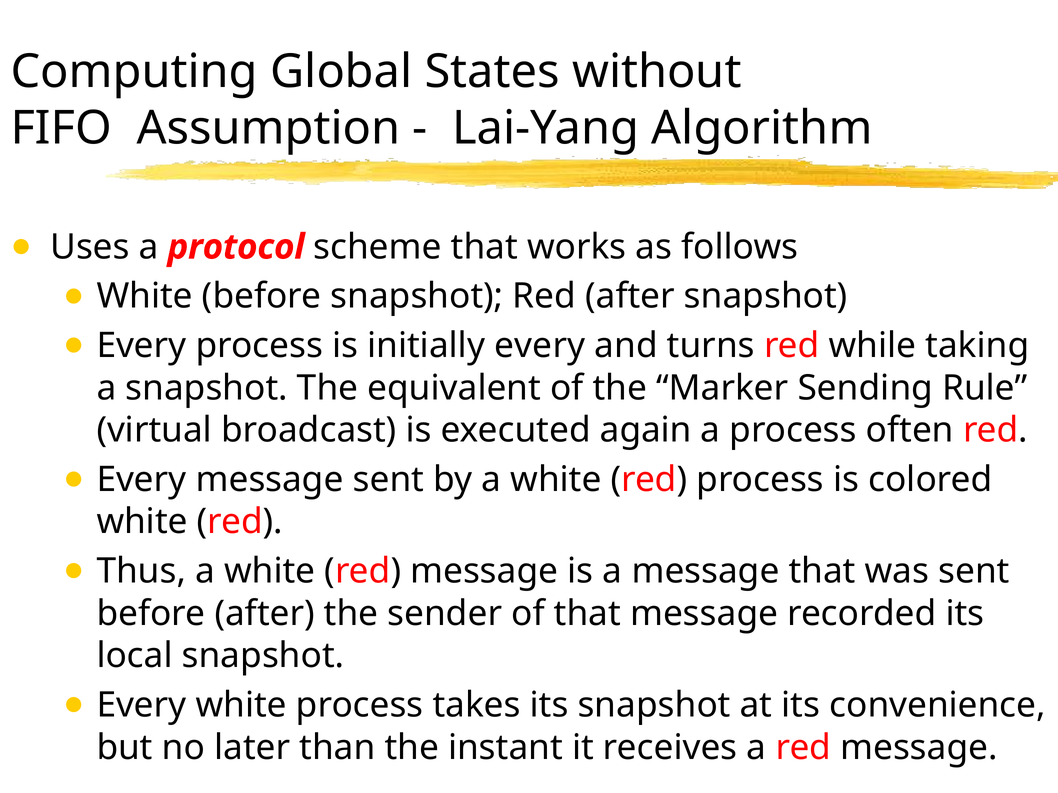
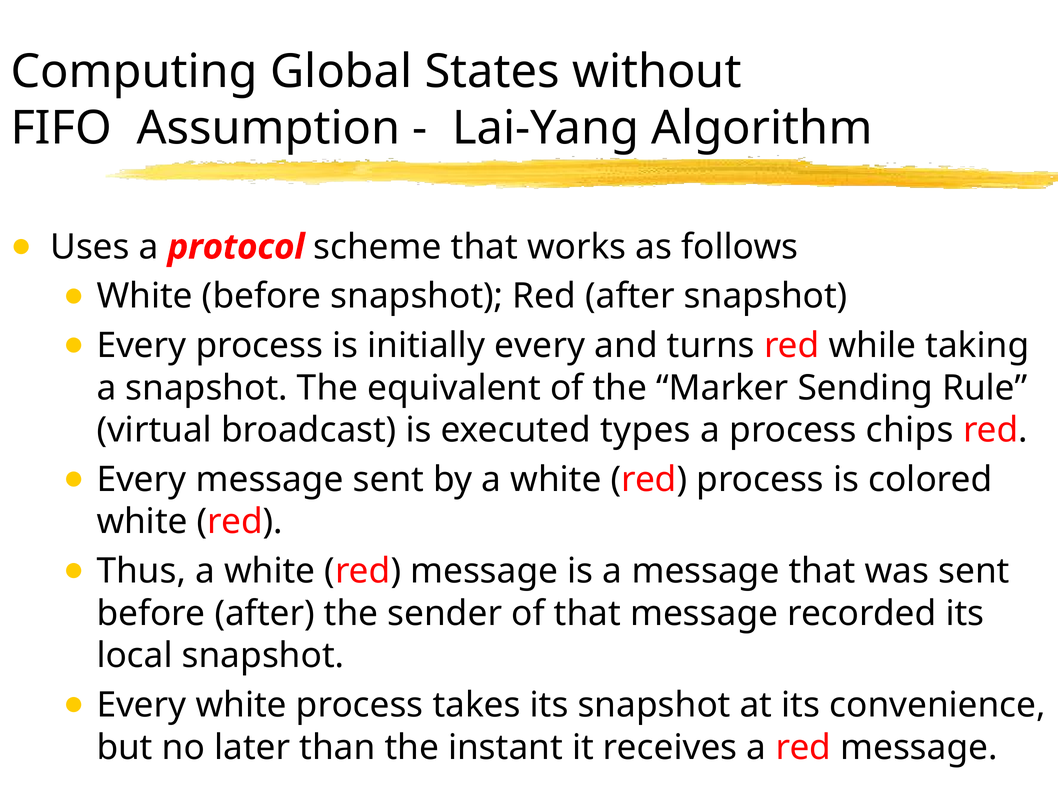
again: again -> types (645, 431)
often: often -> chips (910, 431)
